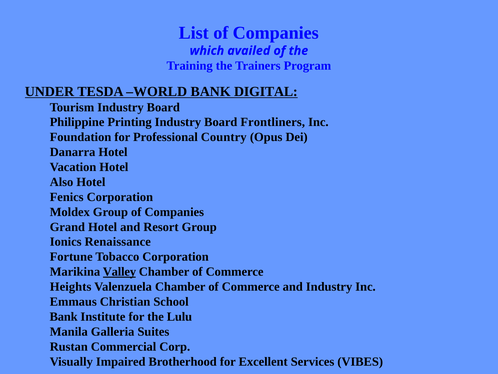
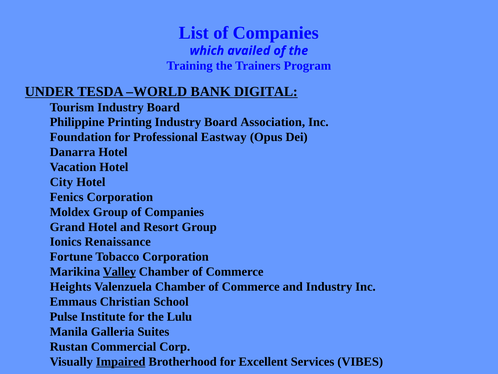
Frontliners: Frontliners -> Association (273, 122)
Country: Country -> Eastway (224, 137)
Also: Also -> City (61, 182)
Bank: Bank -> Pulse (64, 316)
Impaired underline: none -> present (121, 361)
